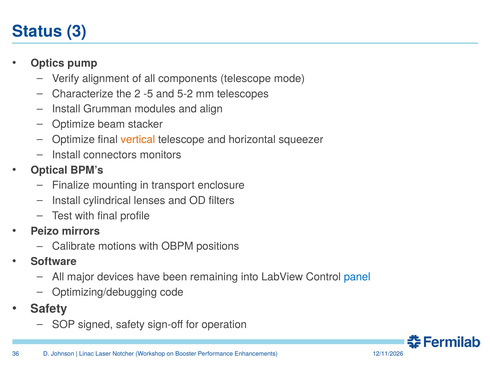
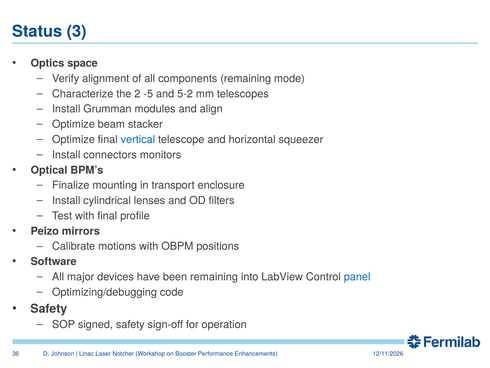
pump: pump -> space (82, 63)
components telescope: telescope -> remaining (246, 78)
vertical colour: orange -> blue (138, 139)
